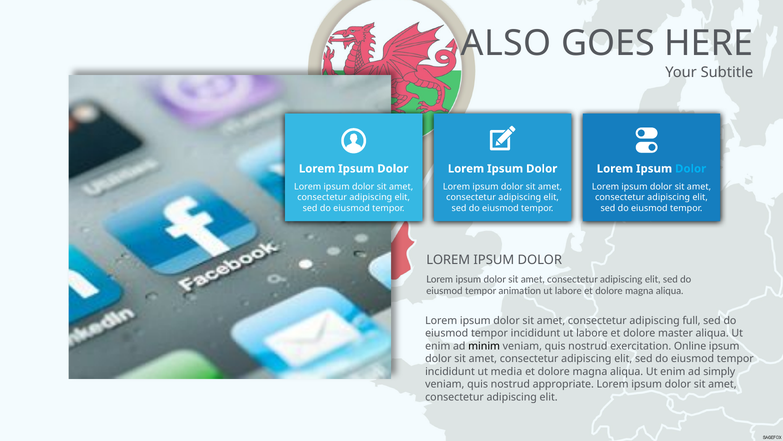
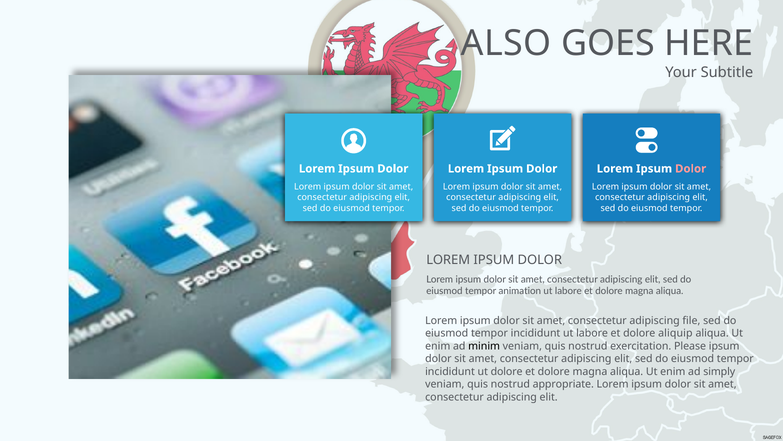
Dolor colour: light blue -> pink (691, 168)
full: full -> file (691, 320)
master: master -> aliquip (675, 333)
Online: Online -> Please (690, 346)
ut media: media -> dolore (507, 371)
